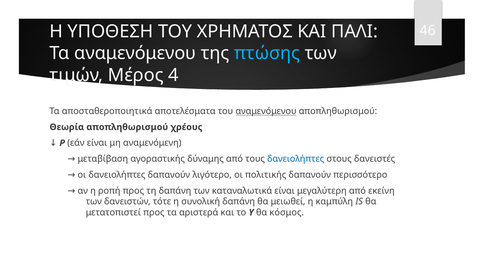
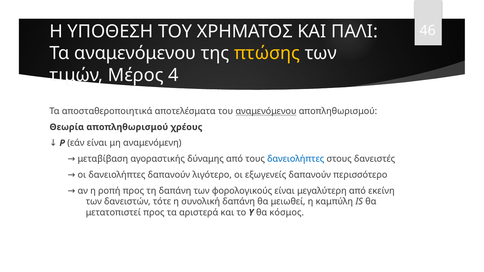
πτώσης colour: light blue -> yellow (267, 53)
πολιτικής: πολιτικής -> εξωγενείς (266, 175)
καταναλωτικά: καταναλωτικά -> φορολογικούς (242, 191)
